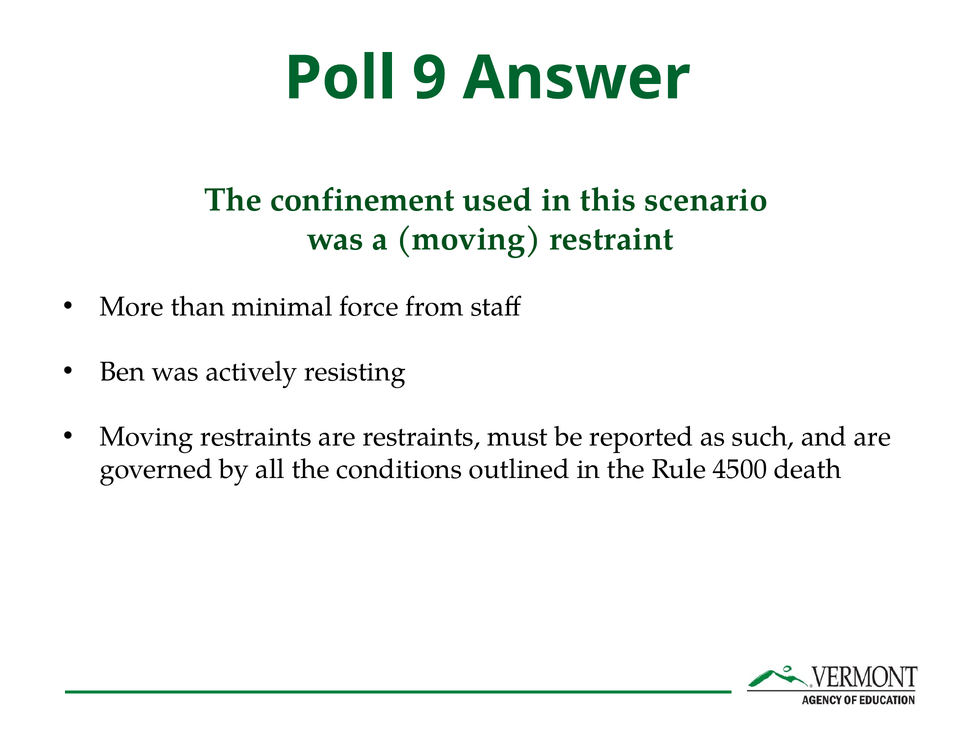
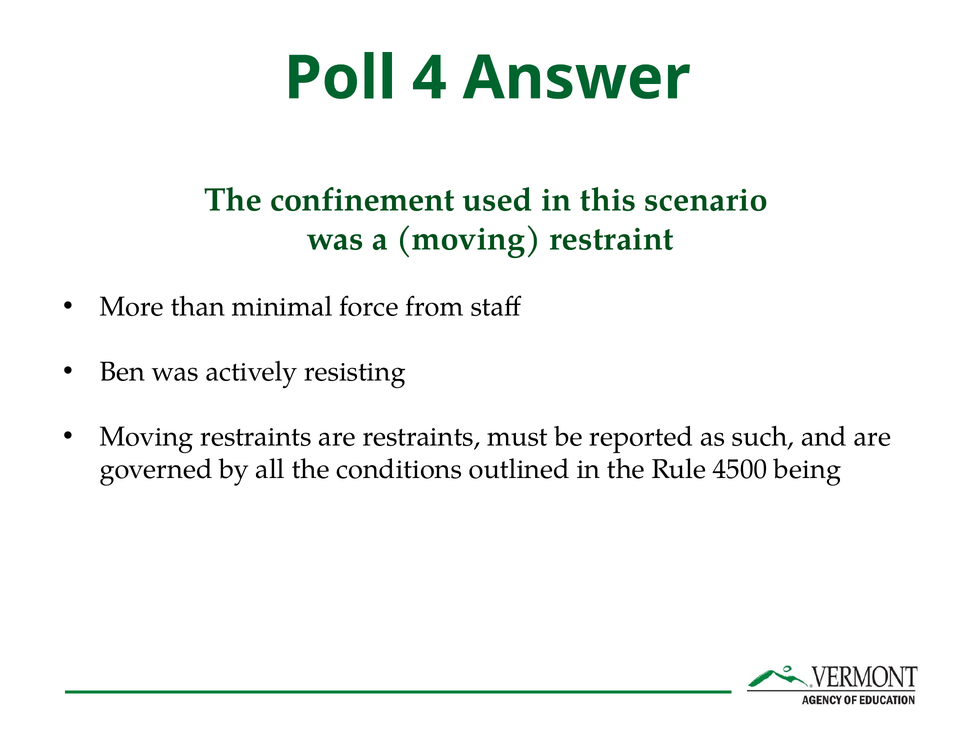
9: 9 -> 4 (429, 78)
death: death -> being (808, 469)
